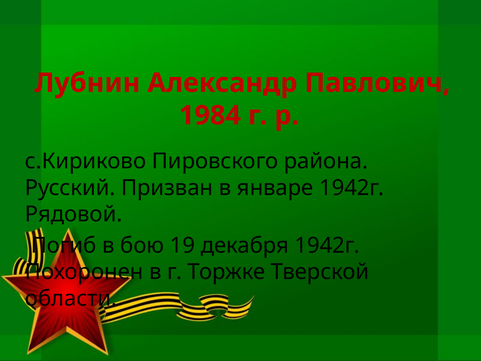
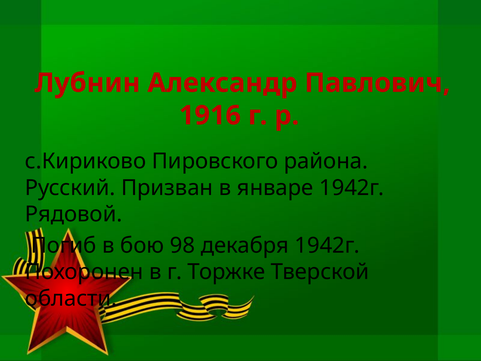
1984: 1984 -> 1916 (210, 115)
19: 19 -> 98 (182, 245)
